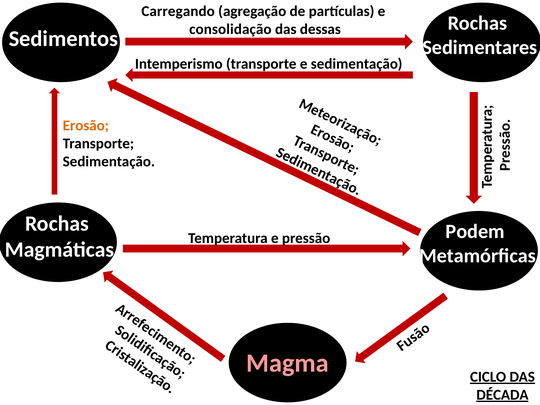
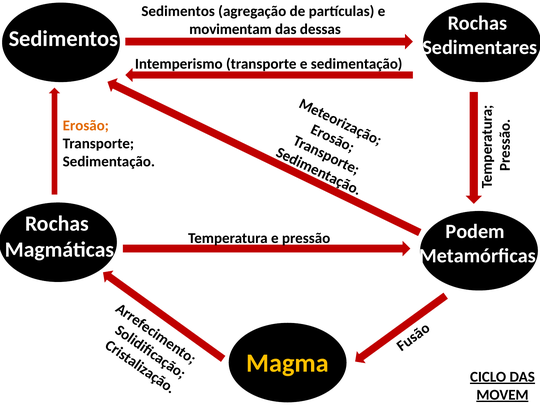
Carregando: Carregando -> Sedimentos (178, 11)
consolidação: consolidação -> movimentam (230, 29)
Magma colour: pink -> yellow (288, 363)
DÉCADA: DÉCADA -> MOVEM (502, 395)
